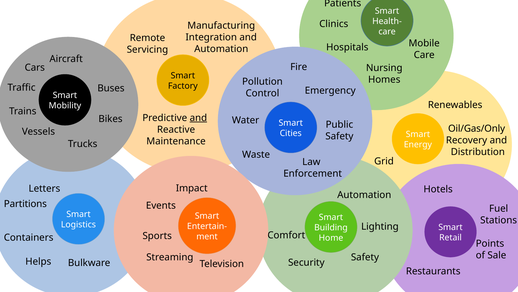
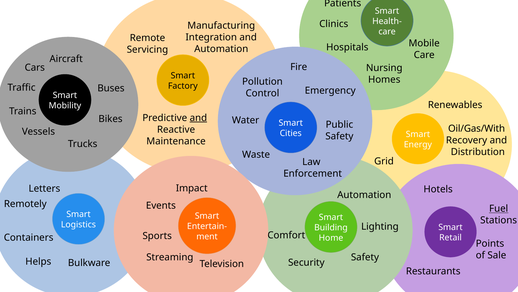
Oil/Gas/Only: Oil/Gas/Only -> Oil/Gas/With (477, 128)
Partitions: Partitions -> Remotely (25, 204)
Fuel underline: none -> present (499, 208)
